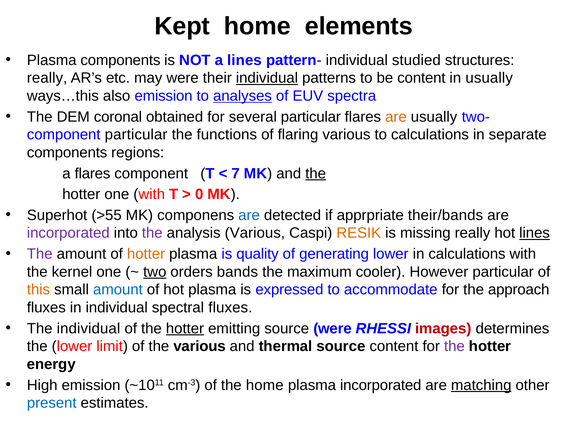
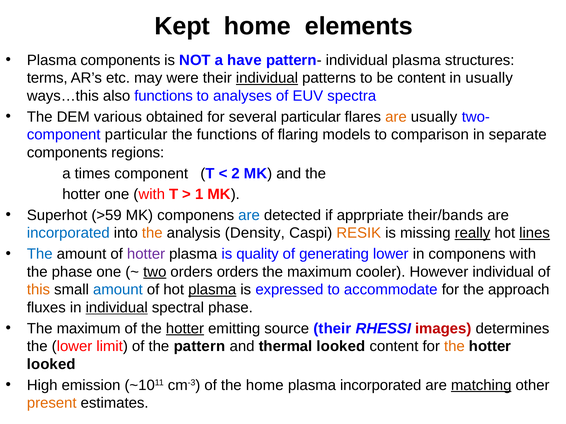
a lines: lines -> have (245, 60)
individual studied: studied -> plasma (416, 60)
really: really -> terms (47, 78)
also emission: emission -> functions (164, 96)
analyses underline: present -> none (242, 96)
coronal: coronal -> various (118, 117)
flaring various: various -> models (346, 135)
to calculations: calculations -> comparison (430, 135)
a flares: flares -> times (92, 174)
7: 7 -> 2 (236, 174)
the underline: present -> none (316, 174)
0: 0 -> 1 (199, 195)
>55: >55 -> >59 (107, 215)
incorporated colour: purple -> blue (68, 233)
the colour: purple -> orange (152, 233)
analysis Various: Various -> Density (255, 233)
really underline: none -> present (473, 233)
The colour: purple -> blue (40, 254)
hotter colour: orange -> purple (146, 254)
in calculations: calculations -> componens (467, 254)
the kernel: kernel -> phase (72, 272)
orders bands: bands -> orders (238, 272)
However particular: particular -> individual (503, 272)
plasma underline: none -> present (212, 290)
individual underline: none -> present (117, 308)
spectral fluxes: fluxes -> phase (230, 308)
individual: individual -> maximum (89, 329)
source were: were -> their (332, 329)
the various: various -> pattern (199, 347)
thermal source: source -> looked (341, 347)
the colour: purple -> orange (454, 347)
energy: energy -> looked (51, 365)
present colour: blue -> orange (52, 404)
